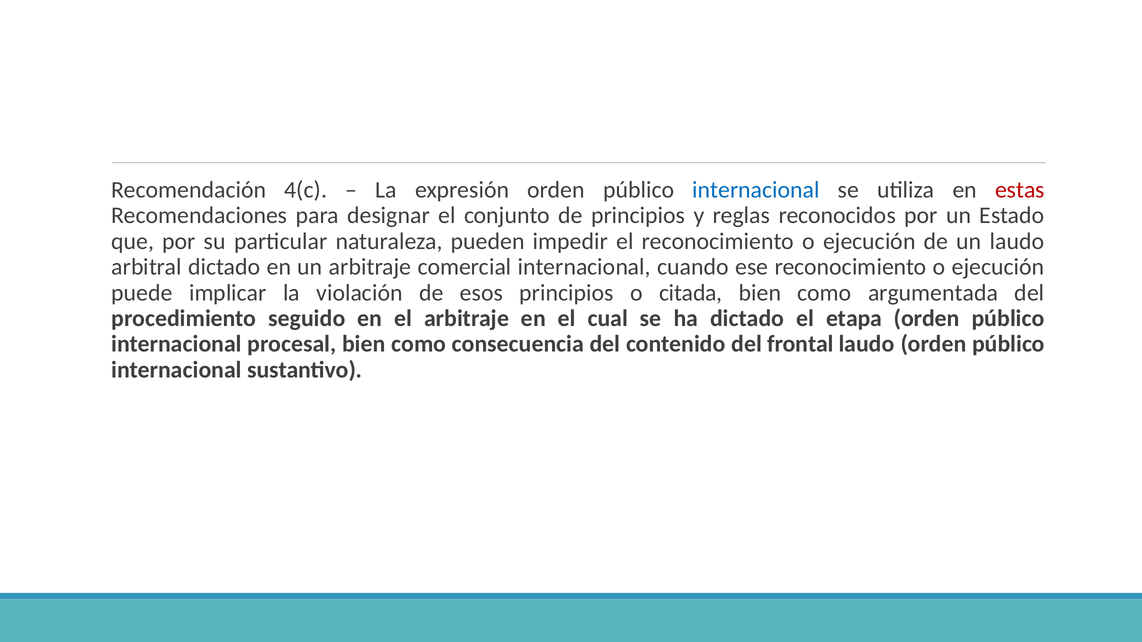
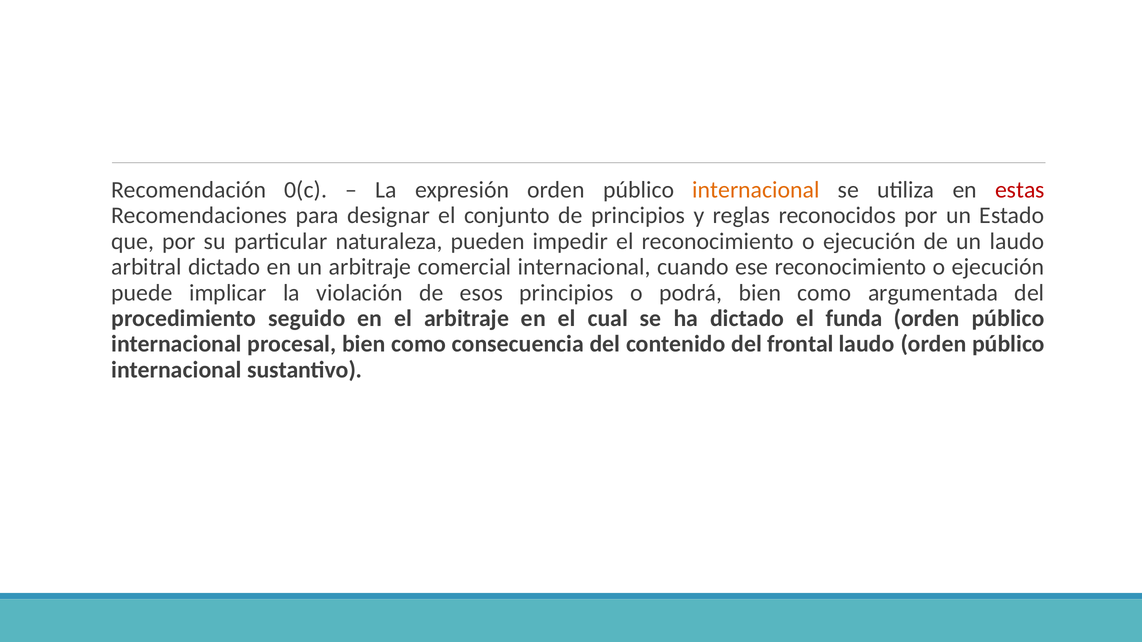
4(c: 4(c -> 0(c (306, 190)
internacional colour: blue -> orange (756, 190)
citada: citada -> podrá (691, 293)
etapa: etapa -> funda (854, 319)
